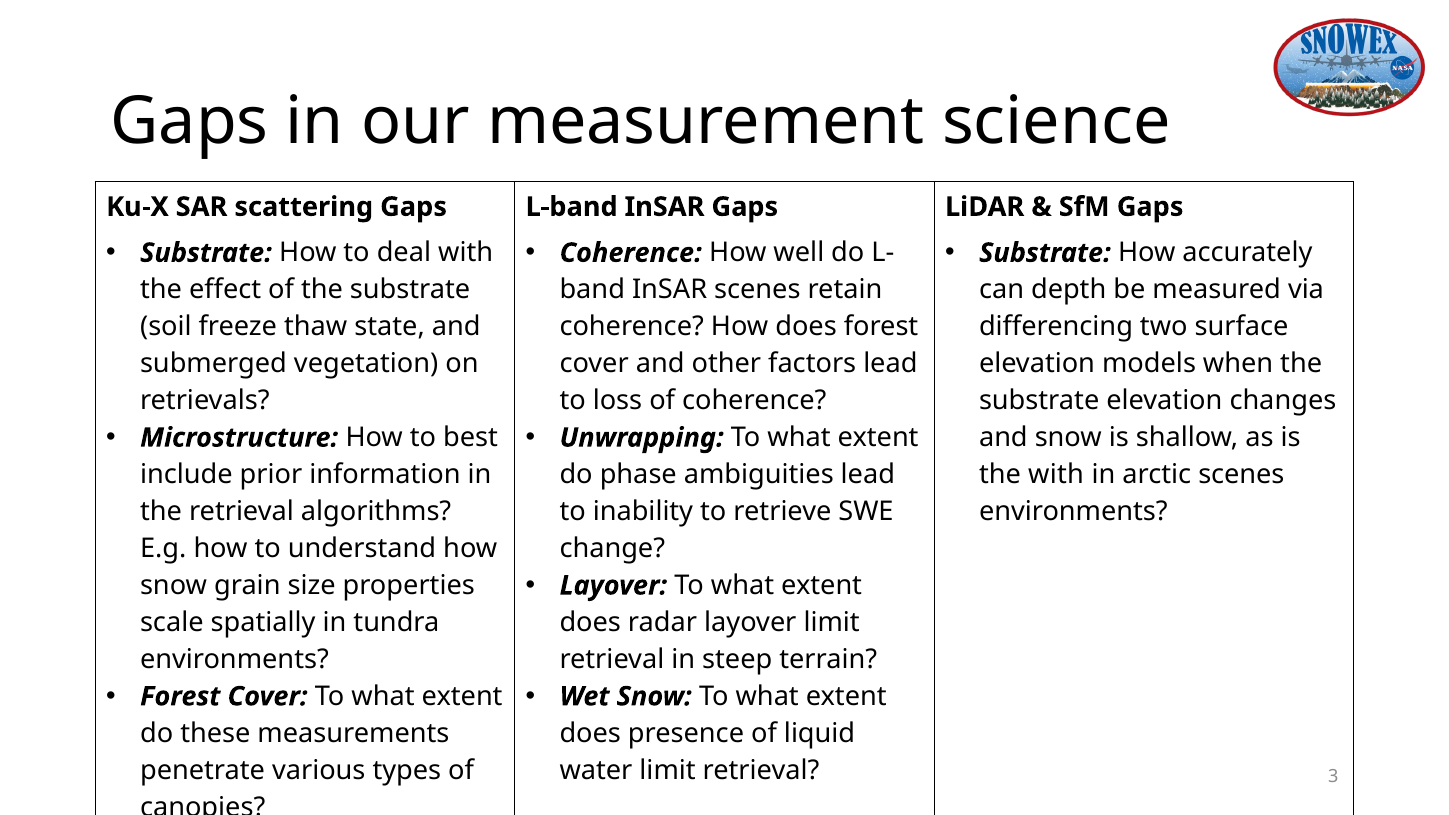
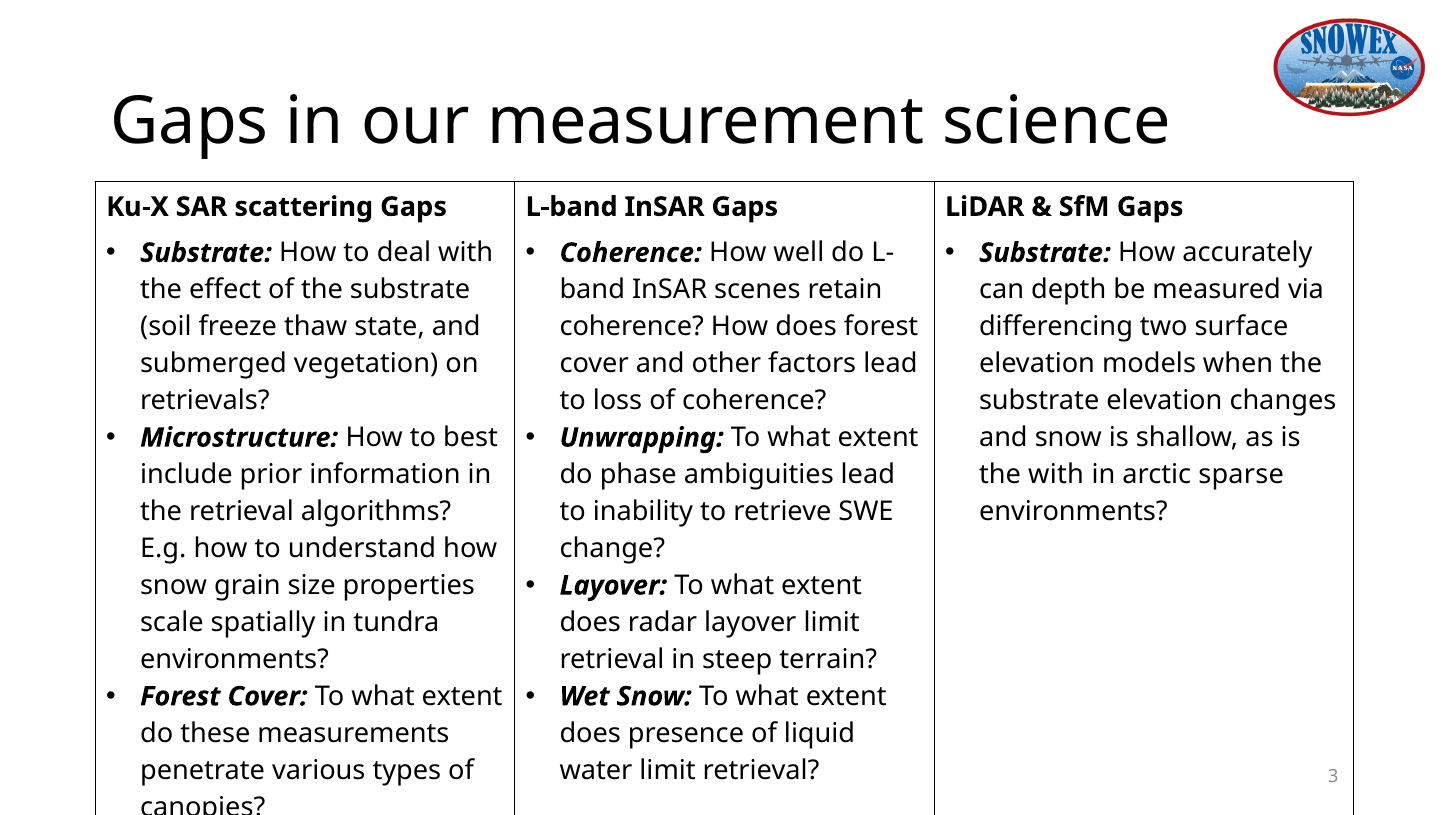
arctic scenes: scenes -> sparse (1241, 475)
